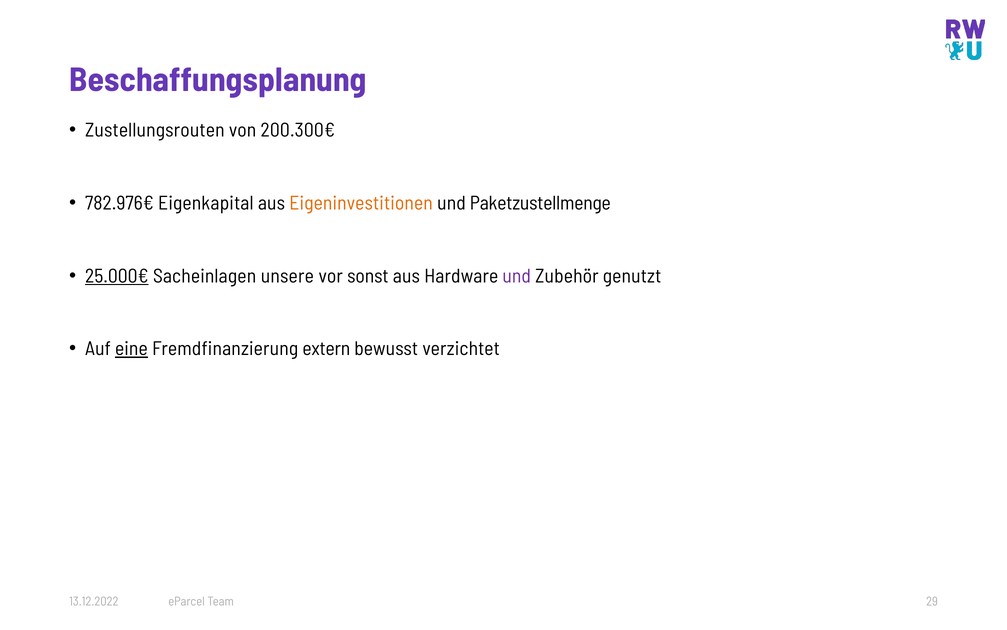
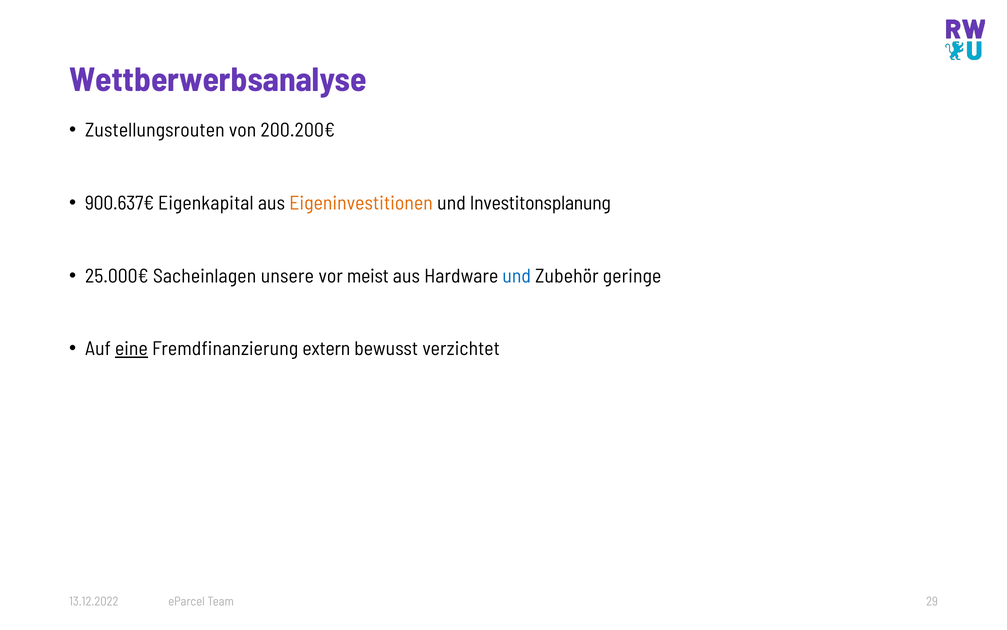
Beschaffungsplanung: Beschaffungsplanung -> Wettberwerbsanalyse (218, 80)
200.300€: 200.300€ -> 200.200€ (298, 130)
782.976€: 782.976€ -> 900.637€ (120, 203)
Paketzustellmenge: Paketzustellmenge -> Investitonsplanung (540, 203)
25.000€ underline: present -> none (117, 276)
sonst: sonst -> meist (368, 276)
und colour: purple -> blue (517, 276)
genutzt: genutzt -> geringe (632, 276)
